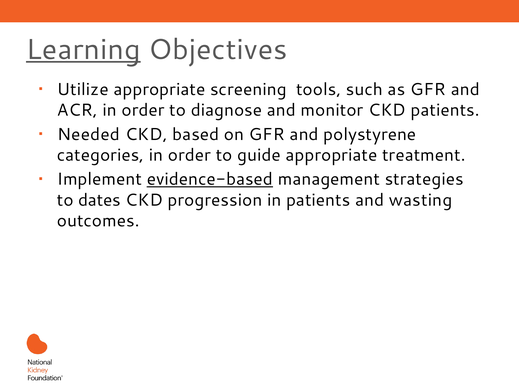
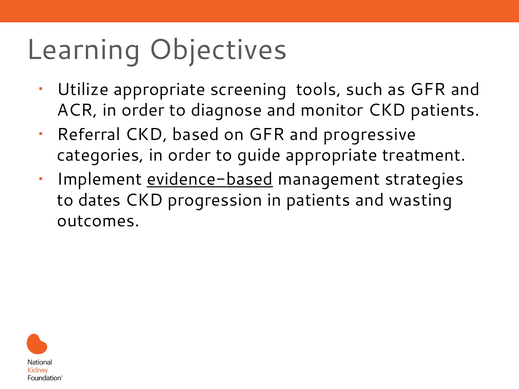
Learning underline: present -> none (83, 50)
Needed: Needed -> Referral (89, 134)
polystyrene: polystyrene -> progressive (370, 134)
